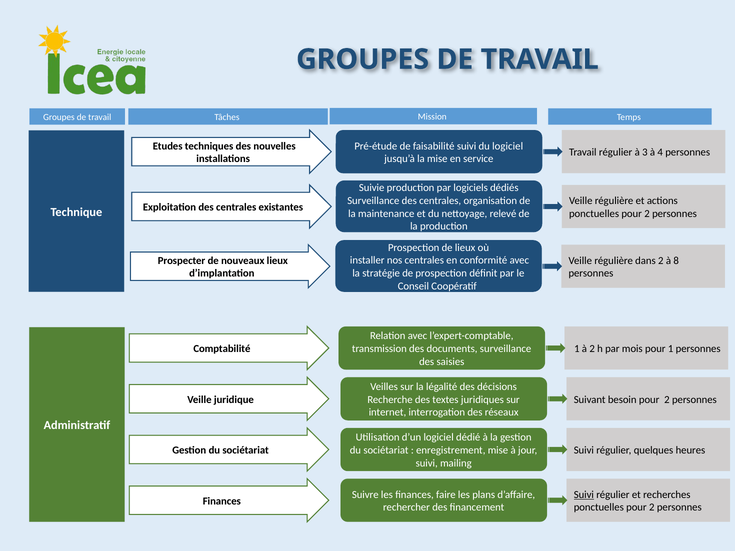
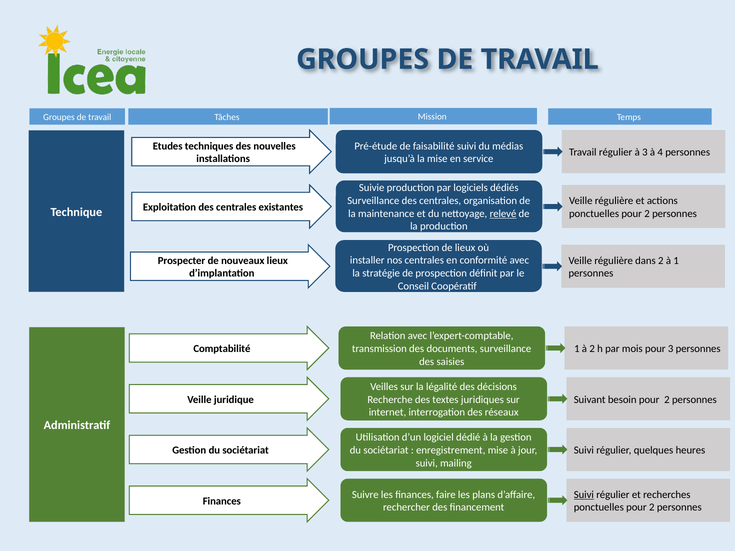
du logiciel: logiciel -> médias (508, 146)
relevé underline: none -> present (503, 214)
à 8: 8 -> 1 (676, 261)
pour 1: 1 -> 3 (671, 349)
